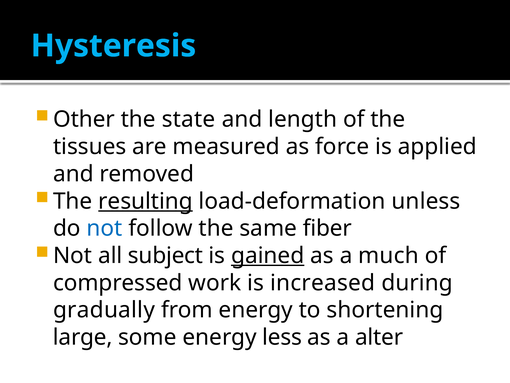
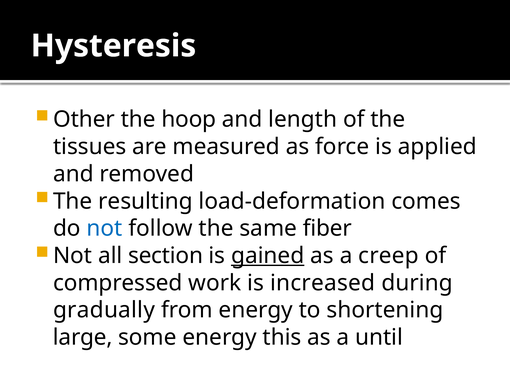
Hysteresis colour: light blue -> white (113, 46)
state: state -> hoop (189, 119)
resulting underline: present -> none (146, 201)
unless: unless -> comes (426, 201)
subject: subject -> section (166, 255)
much: much -> creep (389, 255)
less: less -> this (282, 337)
alter: alter -> until (379, 337)
